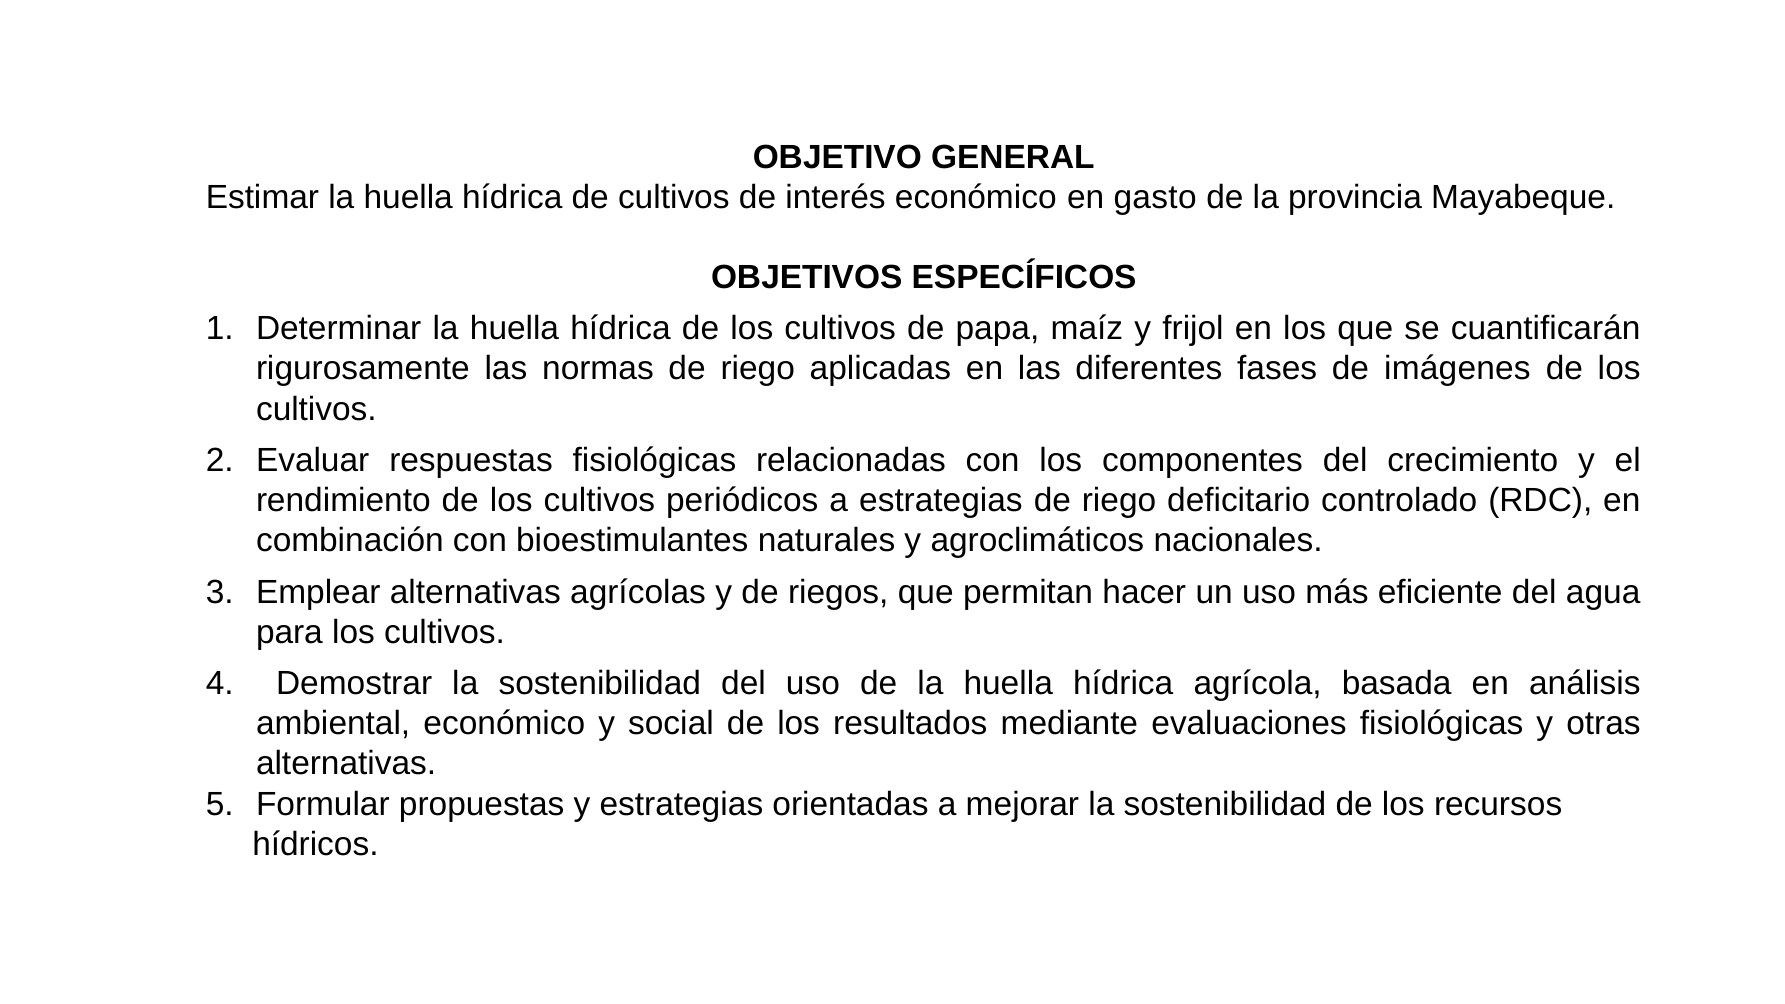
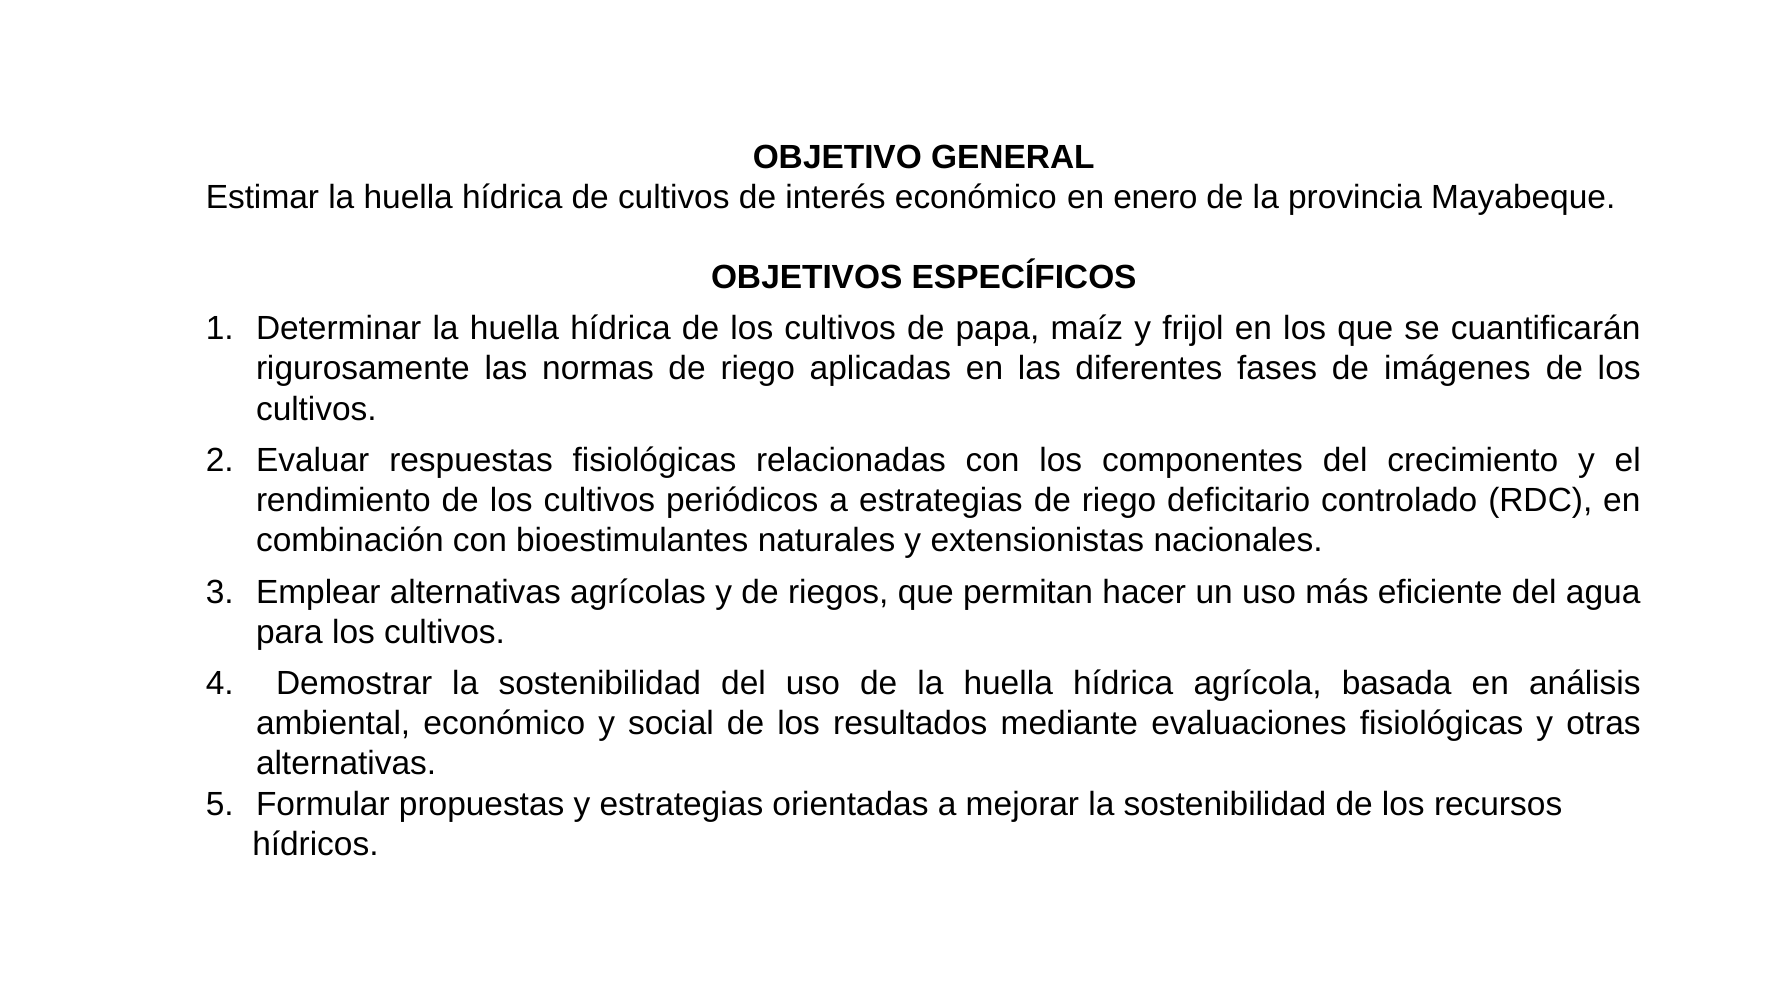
gasto: gasto -> enero (1155, 197)
agroclimáticos: agroclimáticos -> extensionistas (1037, 541)
